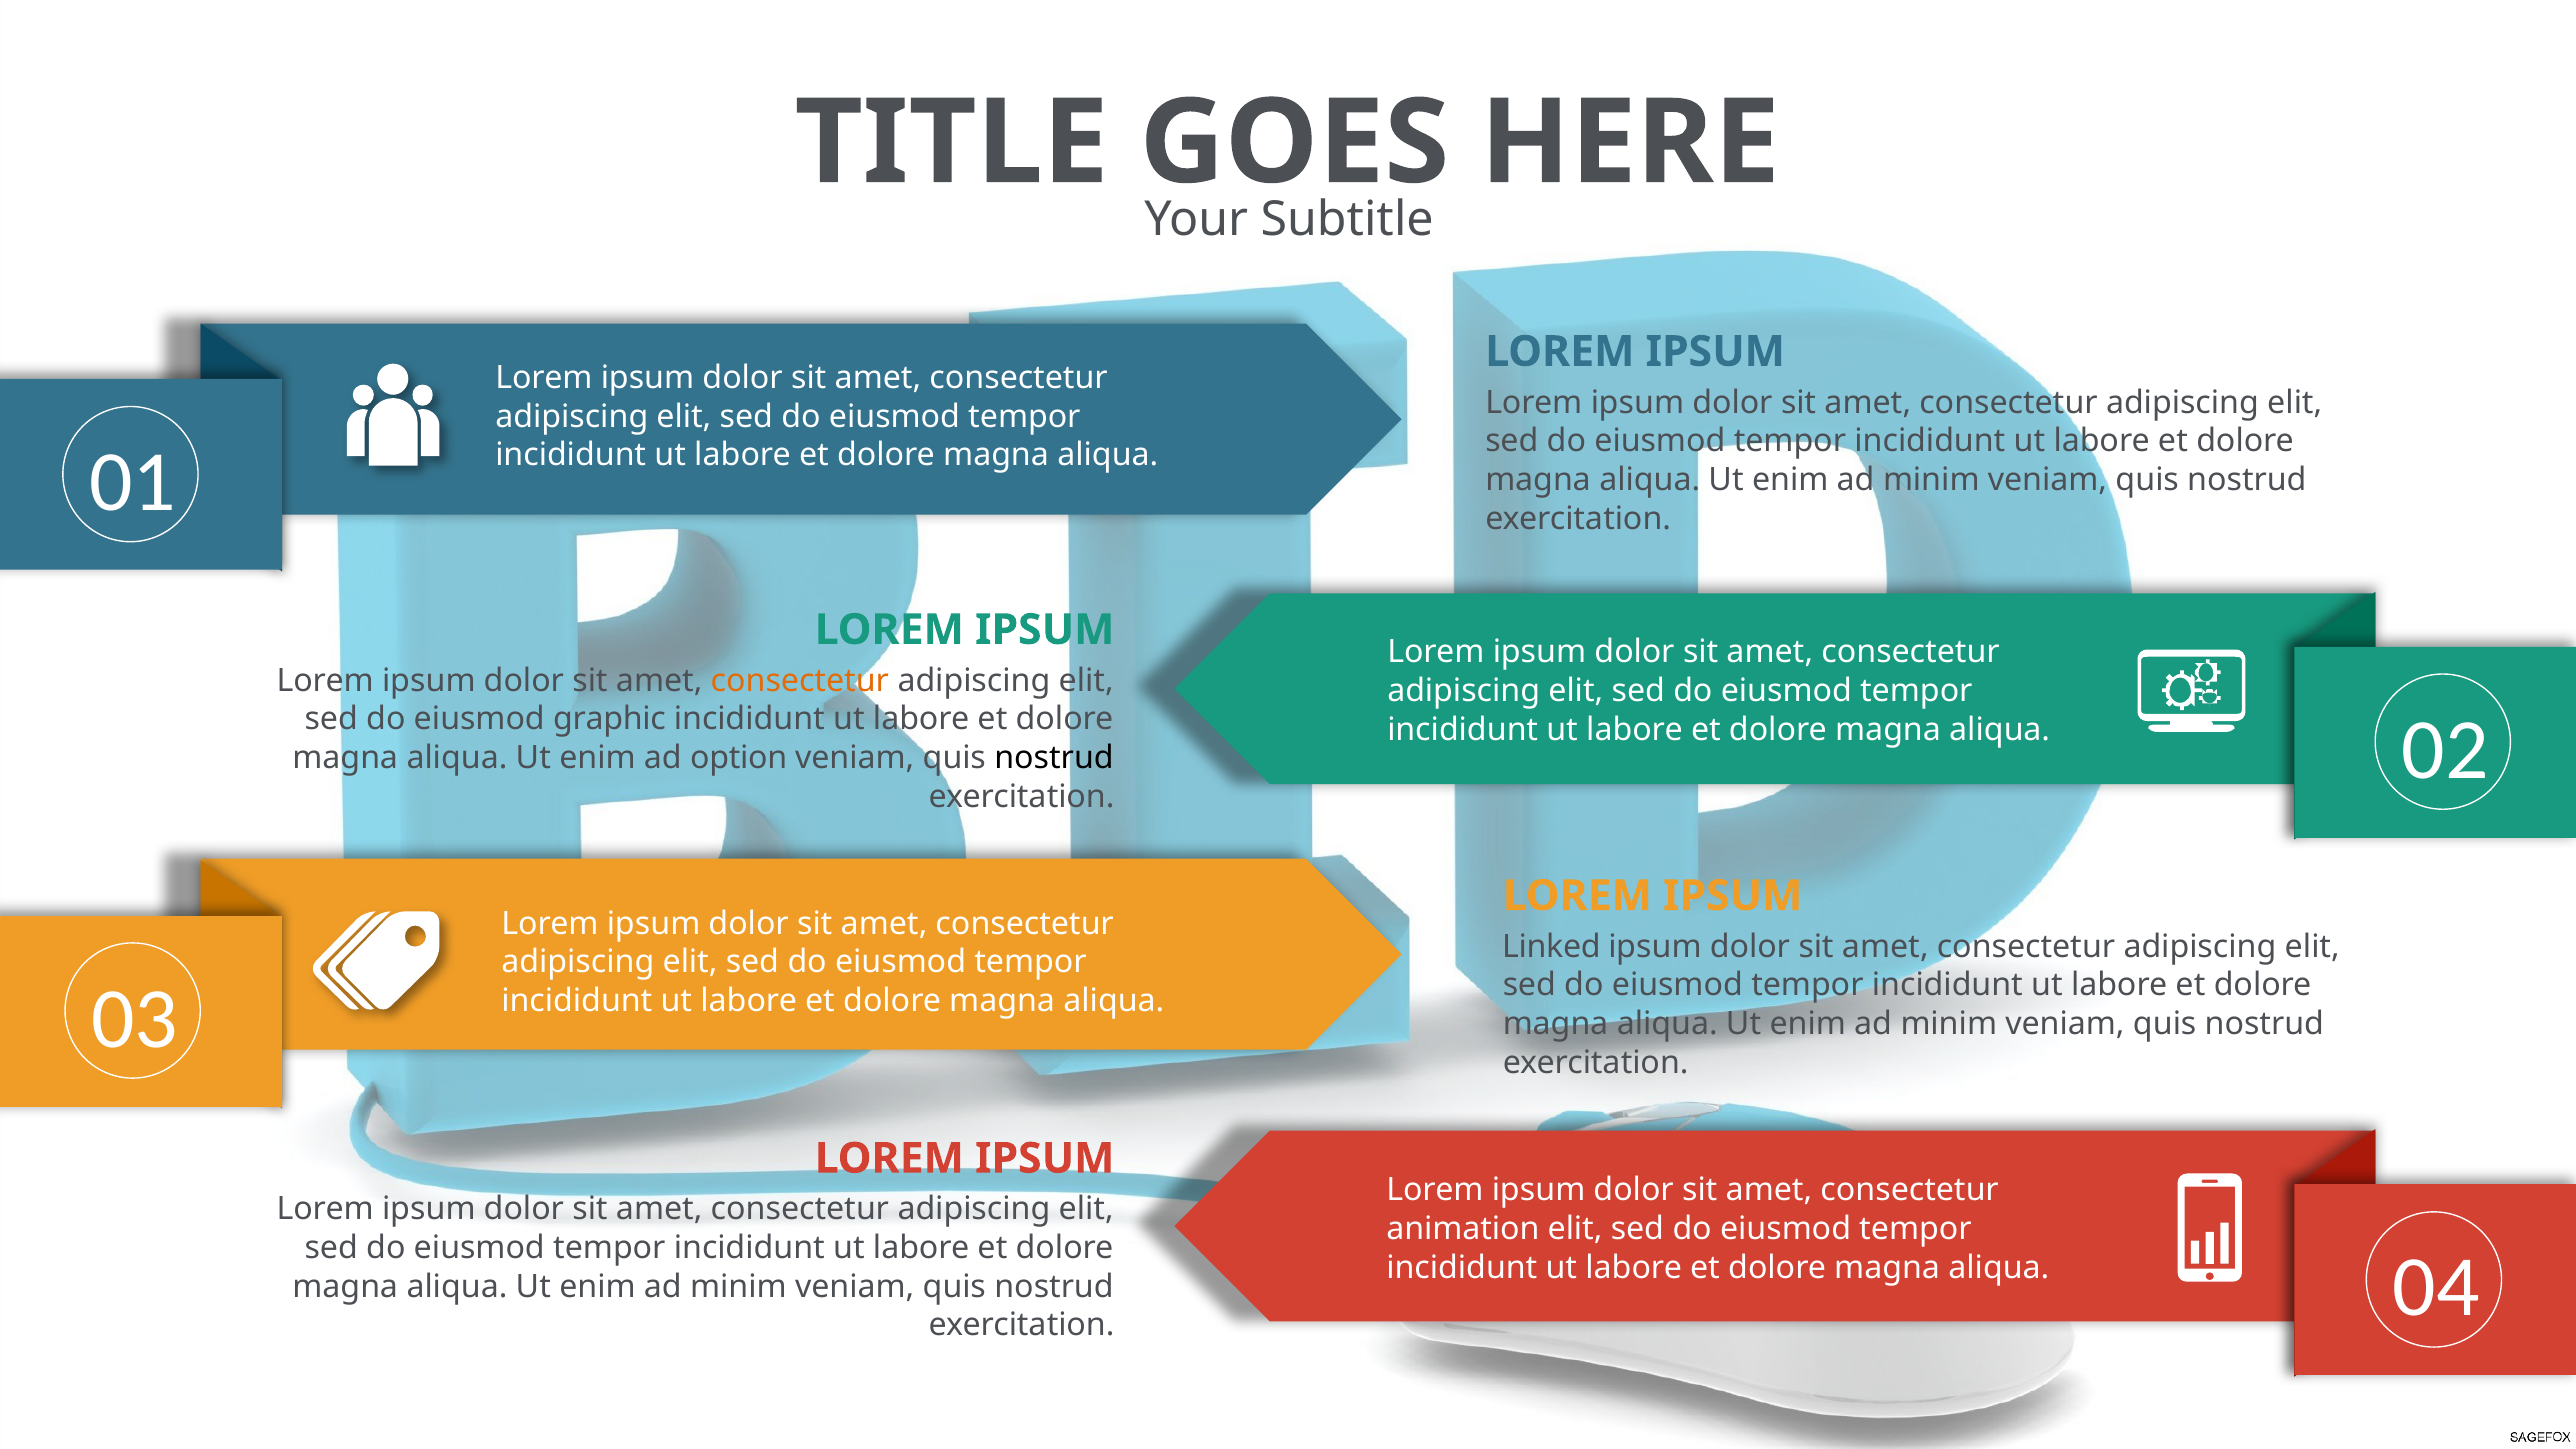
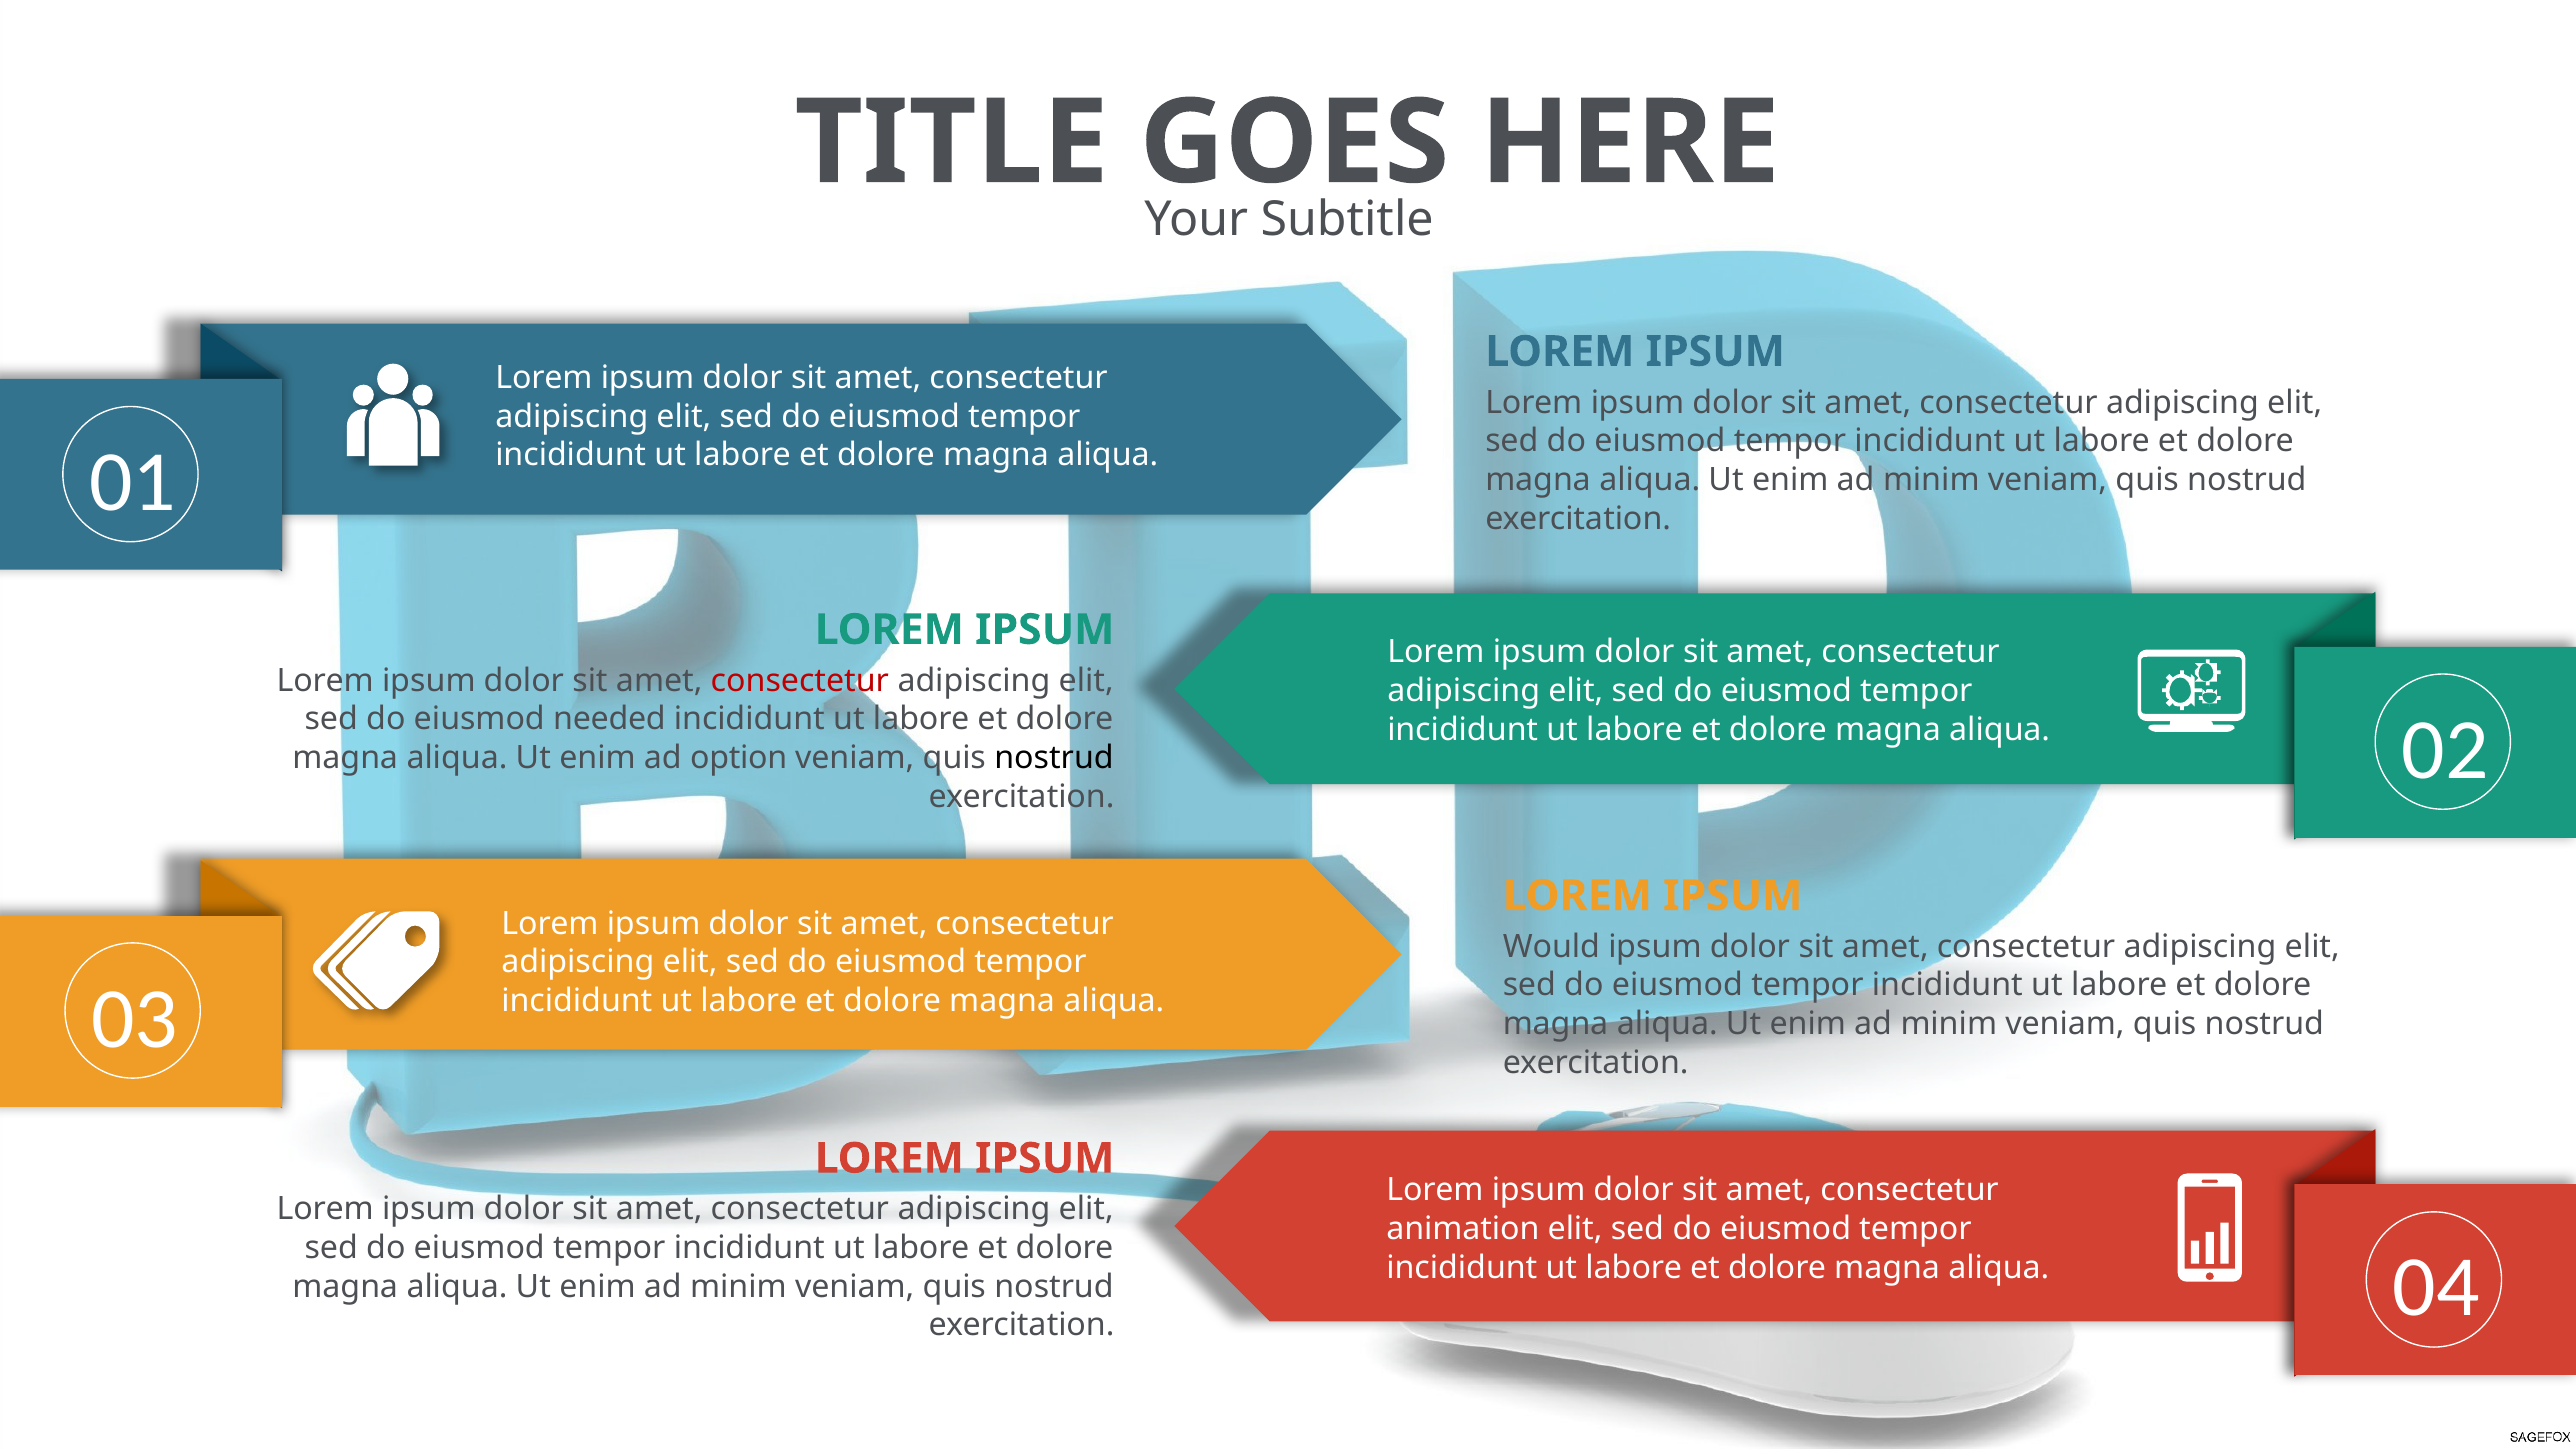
consectetur colour: orange -> red (800, 681)
graphic: graphic -> needed (609, 719)
Linked: Linked -> Would (1551, 947)
